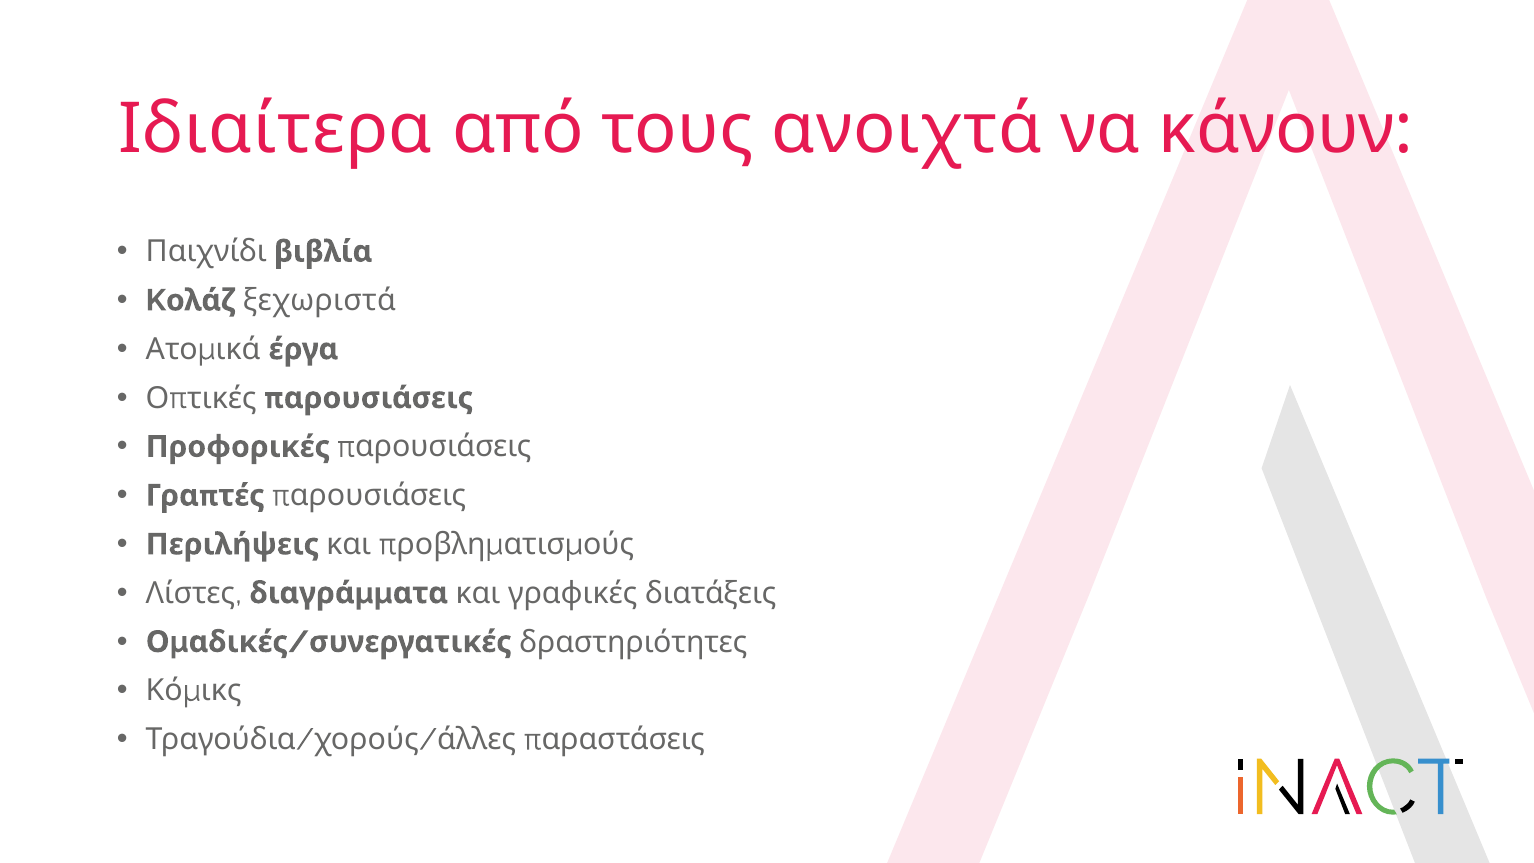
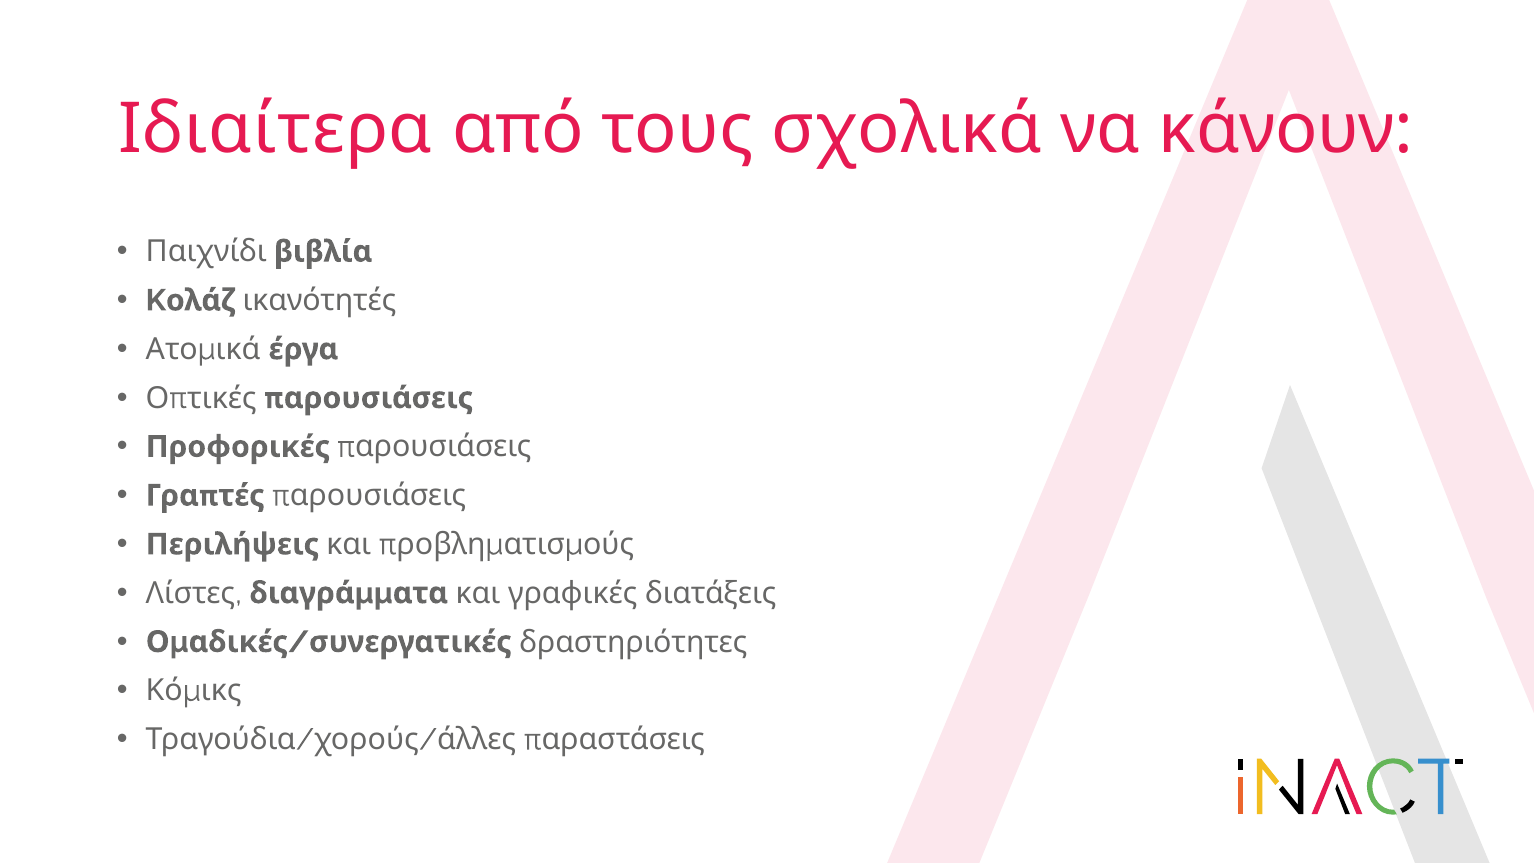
ανοιχτά: ανοιχτά -> σχολικά (907, 129)
ξεχωριστά: ξεχωριστά -> ικανότητές (320, 300)
